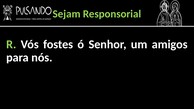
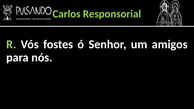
Sejam: Sejam -> Carlos (67, 14)
